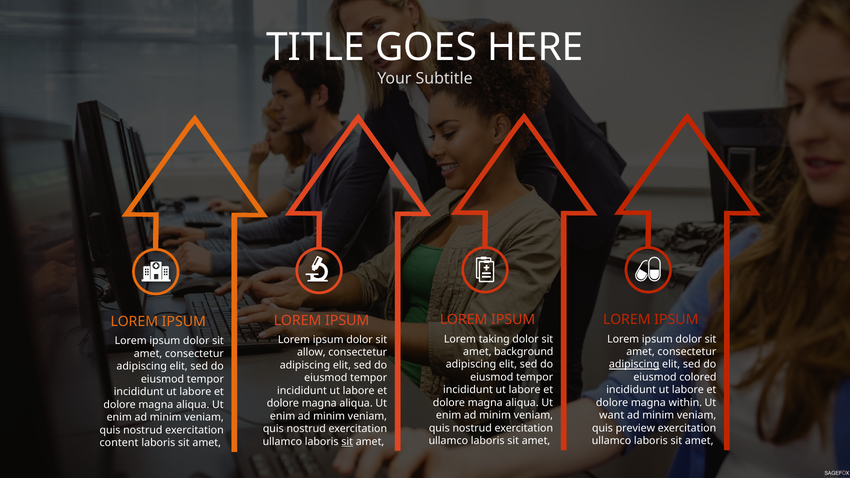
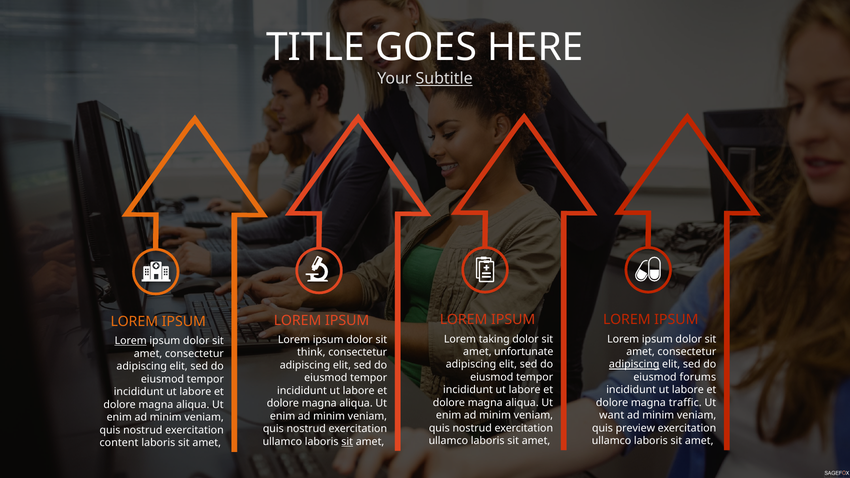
Subtitle underline: none -> present (444, 79)
Lorem underline: none -> present (131, 341)
background: background -> unfortunate (524, 352)
allow: allow -> think (311, 353)
colored: colored -> forums (698, 377)
within: within -> traffic (685, 403)
